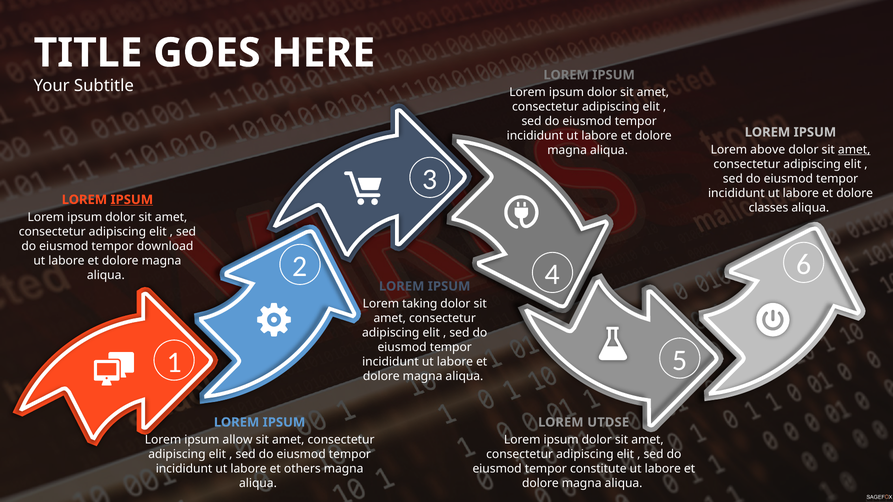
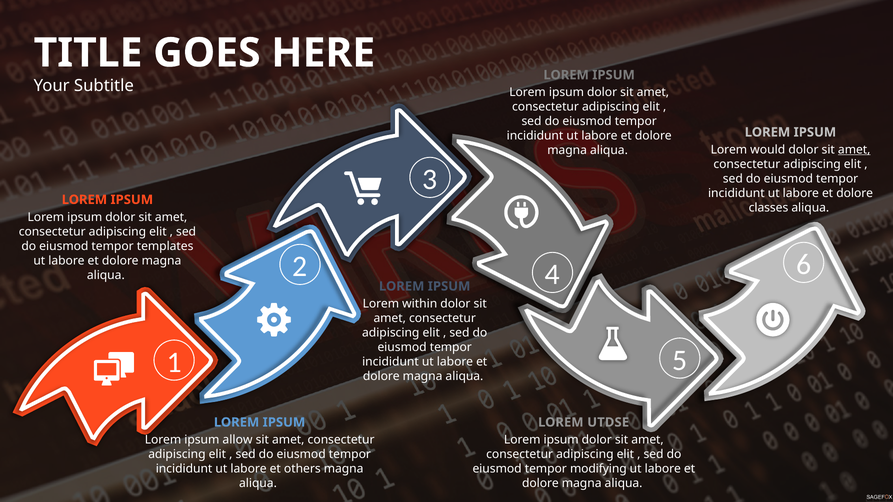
above: above -> would (768, 150)
IPSUM underline: present -> none (132, 200)
download: download -> templates (165, 246)
taking: taking -> within (420, 304)
constitute: constitute -> modifying (598, 469)
